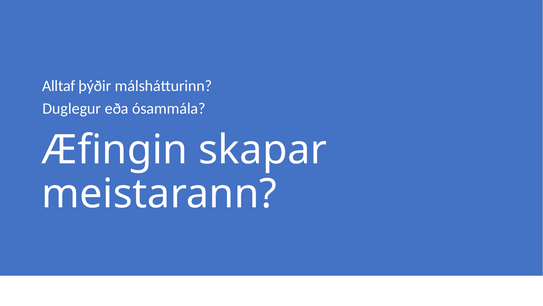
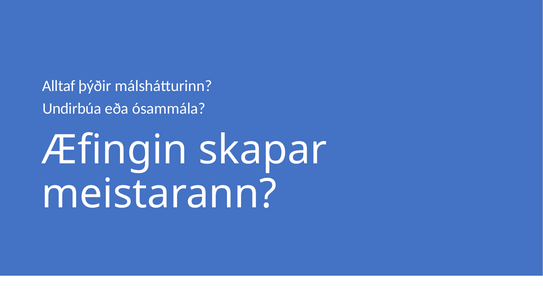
Duglegur: Duglegur -> Undirbúa (72, 108)
